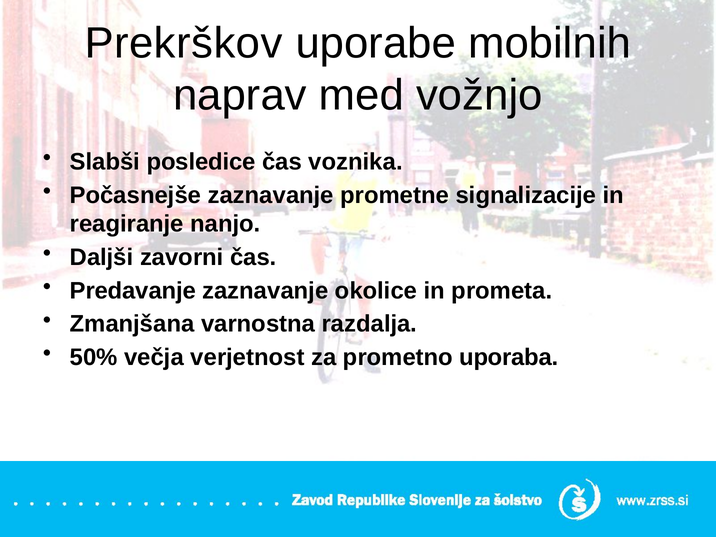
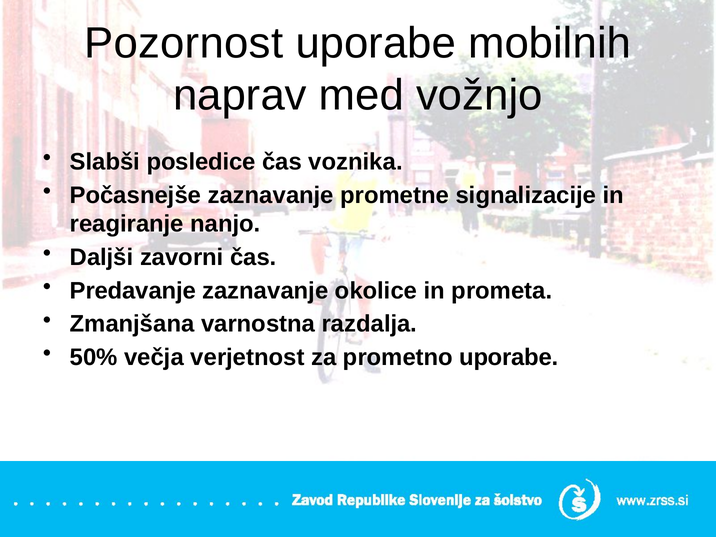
Prekrškov: Prekrškov -> Pozornost (184, 43)
prometno uporaba: uporaba -> uporabe (509, 358)
